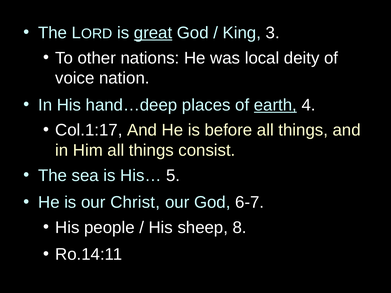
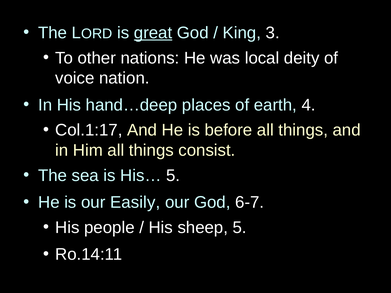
earth underline: present -> none (275, 105)
Christ: Christ -> Easily (135, 203)
sheep 8: 8 -> 5 (240, 228)
